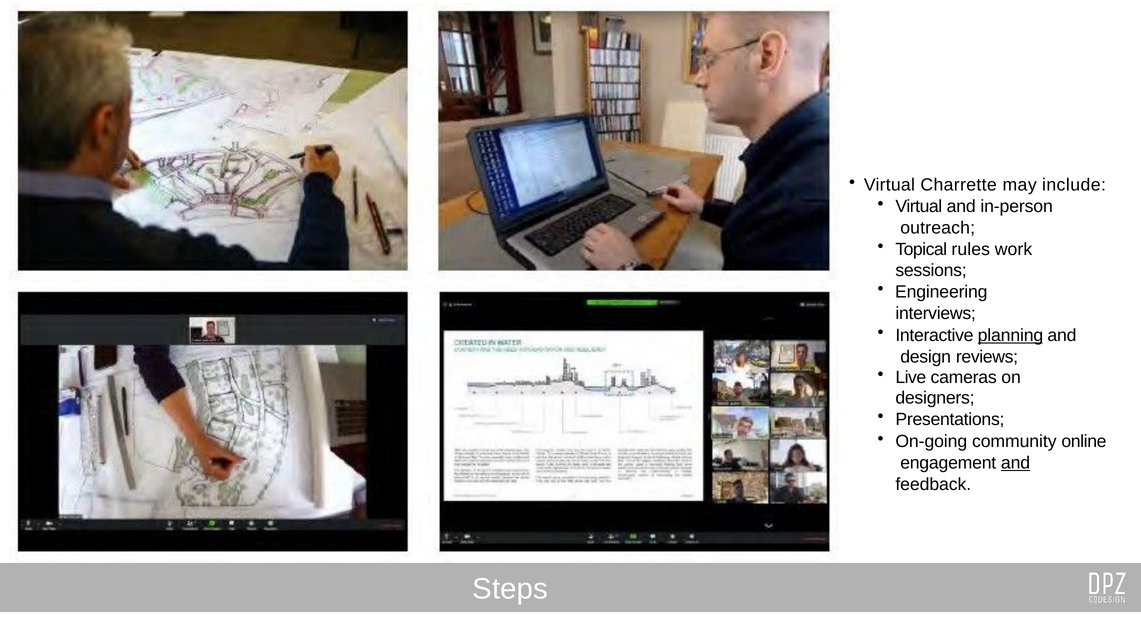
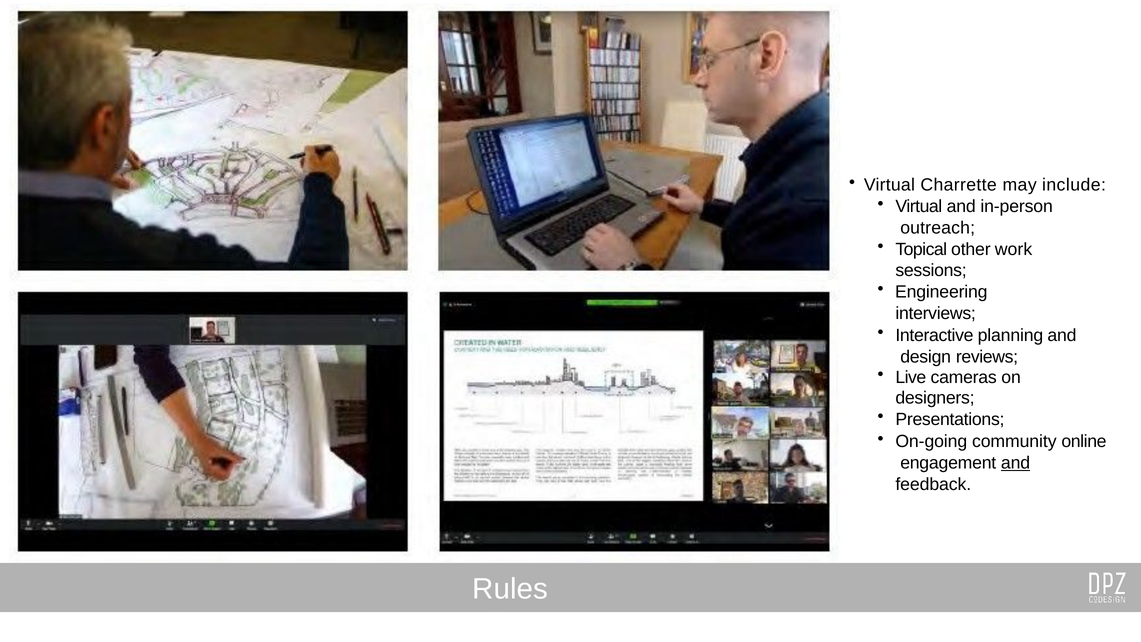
rules: rules -> other (971, 249)
planning underline: present -> none (1010, 335)
Steps: Steps -> Rules (510, 589)
